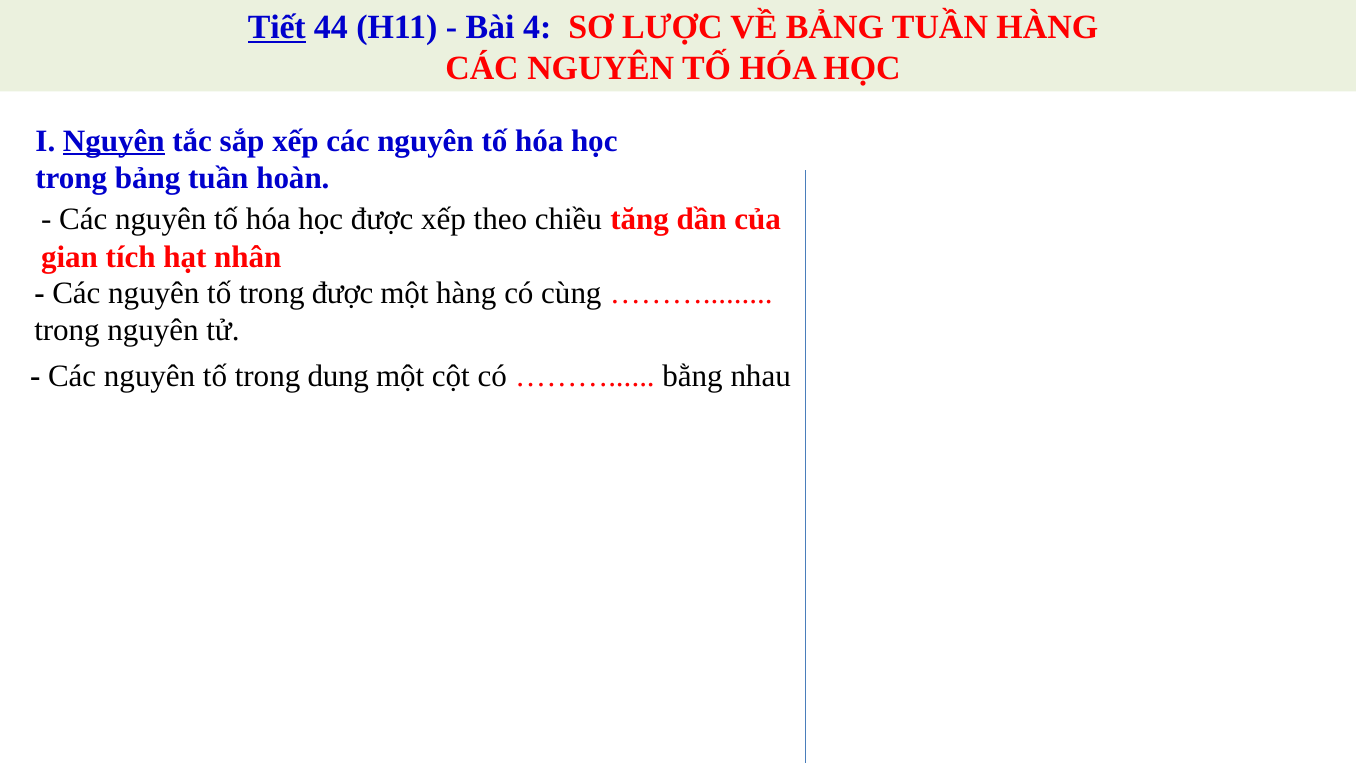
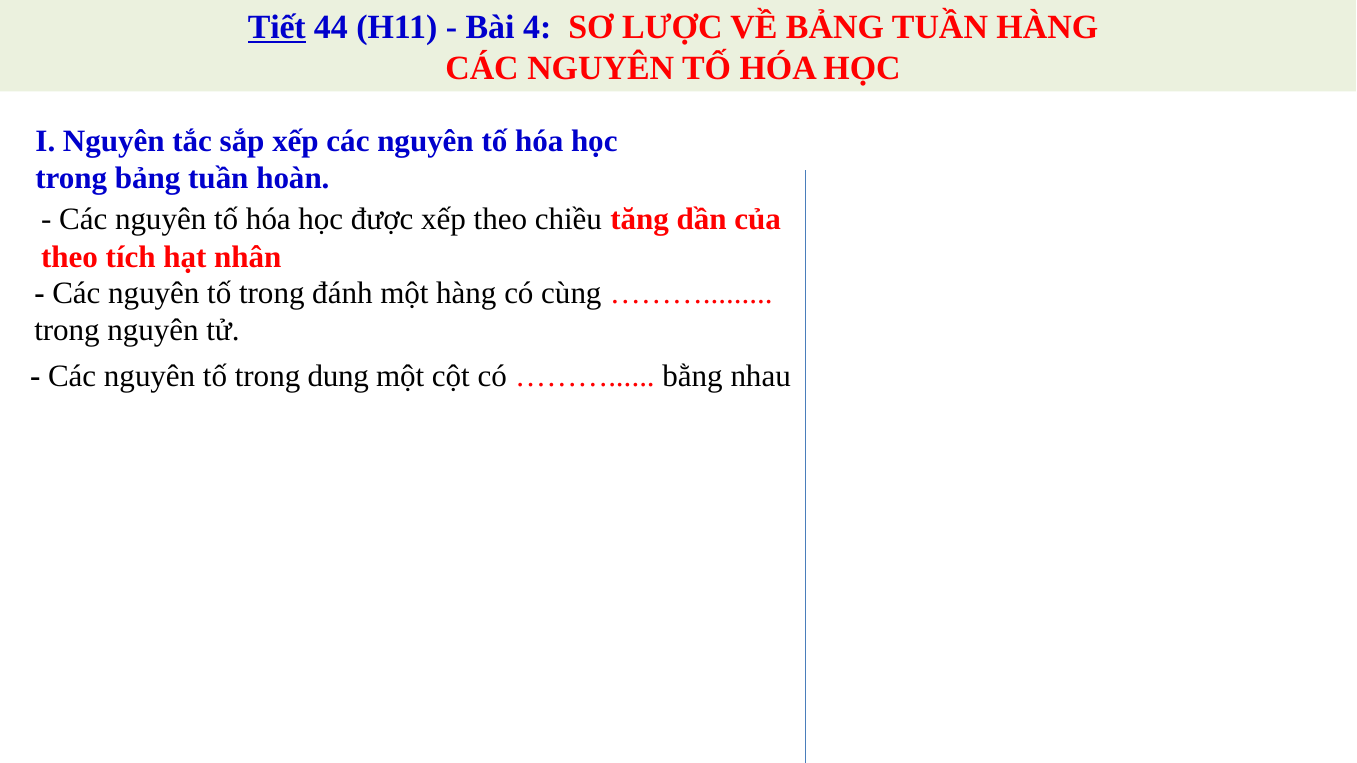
Nguyên underline: present -> none (114, 141)
gian: gian -> theo (70, 257)
trong được: được -> đánh (342, 293)
